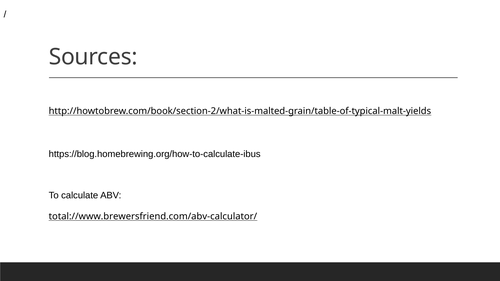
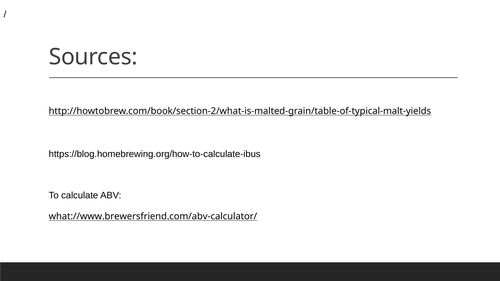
total://www.brewersfriend.com/abv-calculator/: total://www.brewersfriend.com/abv-calculator/ -> what://www.brewersfriend.com/abv-calculator/ (153, 217)
